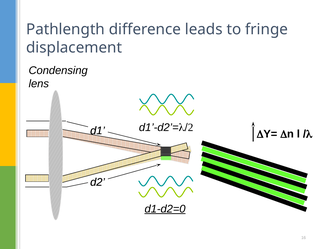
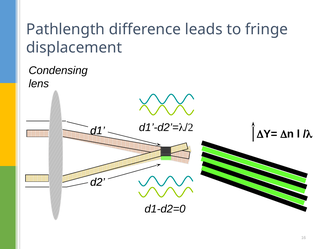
d1-d2=0 underline: present -> none (165, 209)
